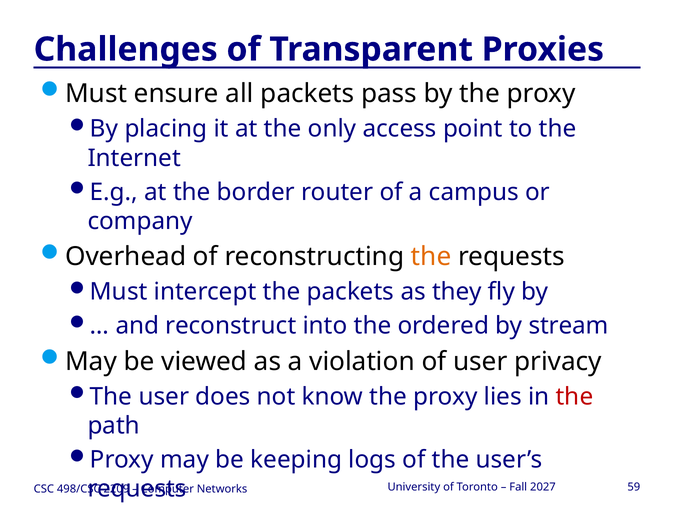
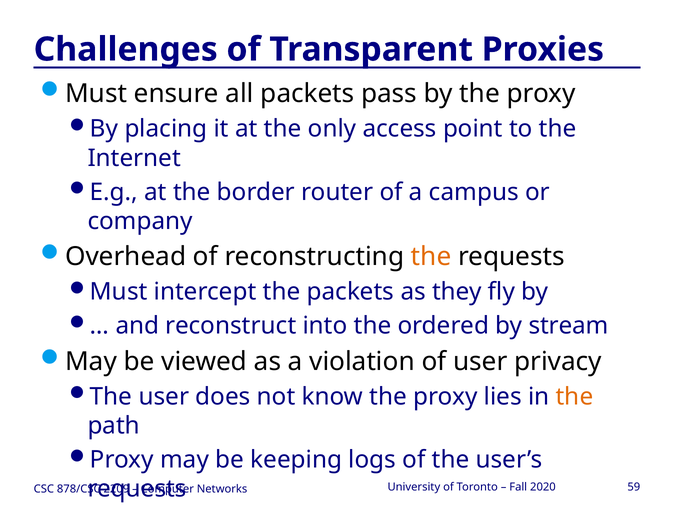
the colour: red -> orange (574, 397)
2027: 2027 -> 2020 (543, 488)
498/CSC: 498/CSC -> 878/CSC (79, 489)
